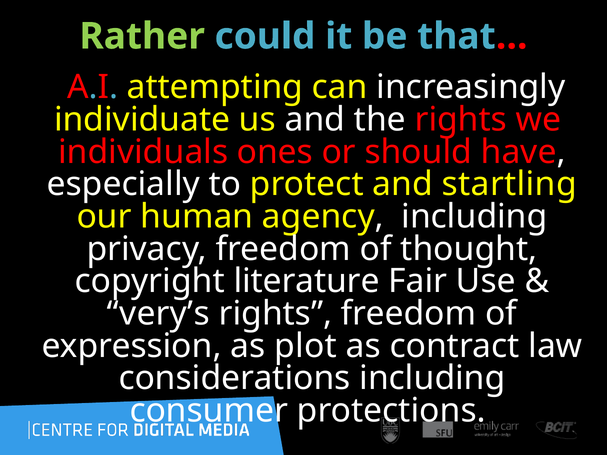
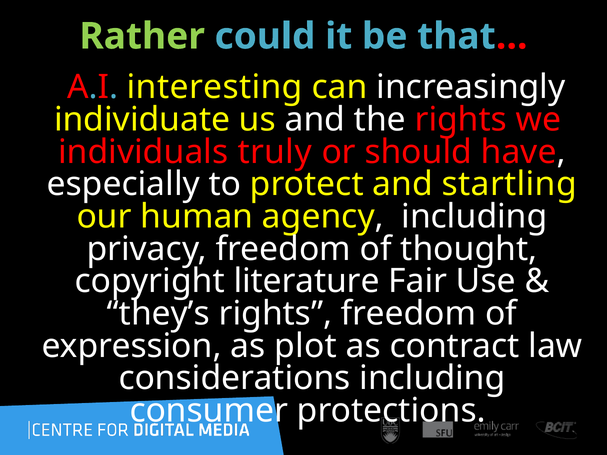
attempting: attempting -> interesting (215, 87)
ones: ones -> truly (275, 152)
very’s: very’s -> they’s (158, 314)
